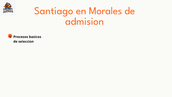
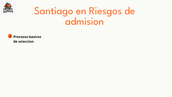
Morales: Morales -> Riesgos (105, 11)
